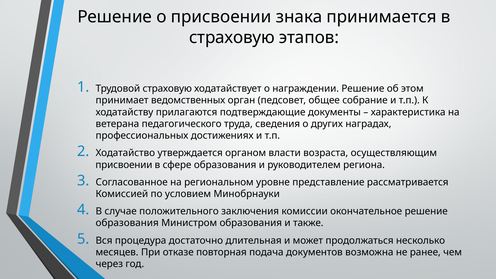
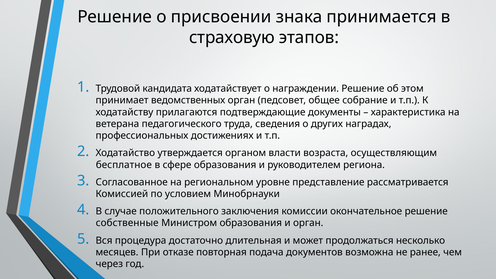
Трудовой страховую: страховую -> кандидата (167, 89)
присвоении: присвоении -> бесплатное (124, 165)
образования: образования -> собственные (127, 223)
и также: также -> орган (308, 223)
